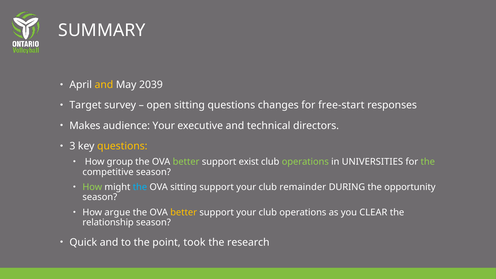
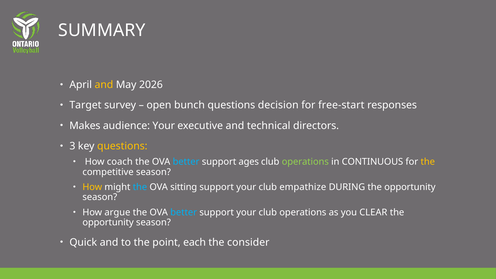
2039: 2039 -> 2026 (151, 85)
open sitting: sitting -> bunch (189, 105)
changes: changes -> decision (278, 105)
group: group -> coach (120, 162)
better colour: light green -> light blue (186, 162)
exist: exist -> ages (249, 162)
UNIVERSITIES: UNIVERSITIES -> CONTINUOUS (372, 162)
the colour: light green -> yellow (428, 162)
How colour: light green -> yellow (92, 187)
remainder: remainder -> empathize (303, 187)
better colour: yellow -> light blue (184, 212)
relationship: relationship -> opportunity (108, 222)
took: took -> each (195, 242)
research: research -> consider (248, 242)
